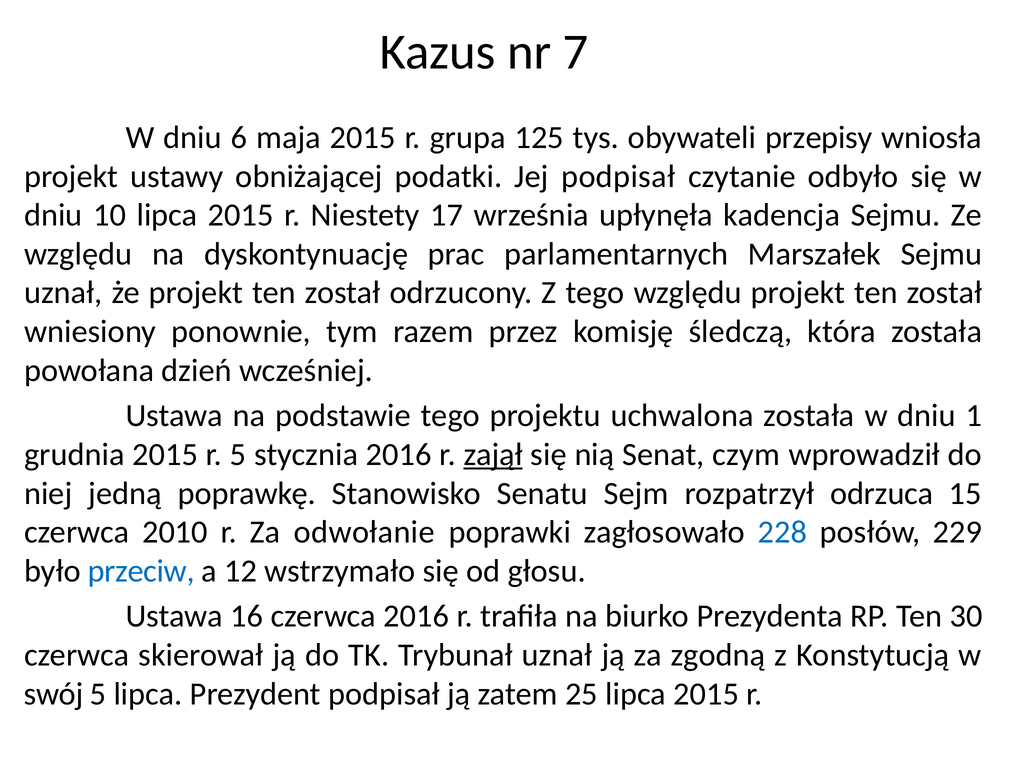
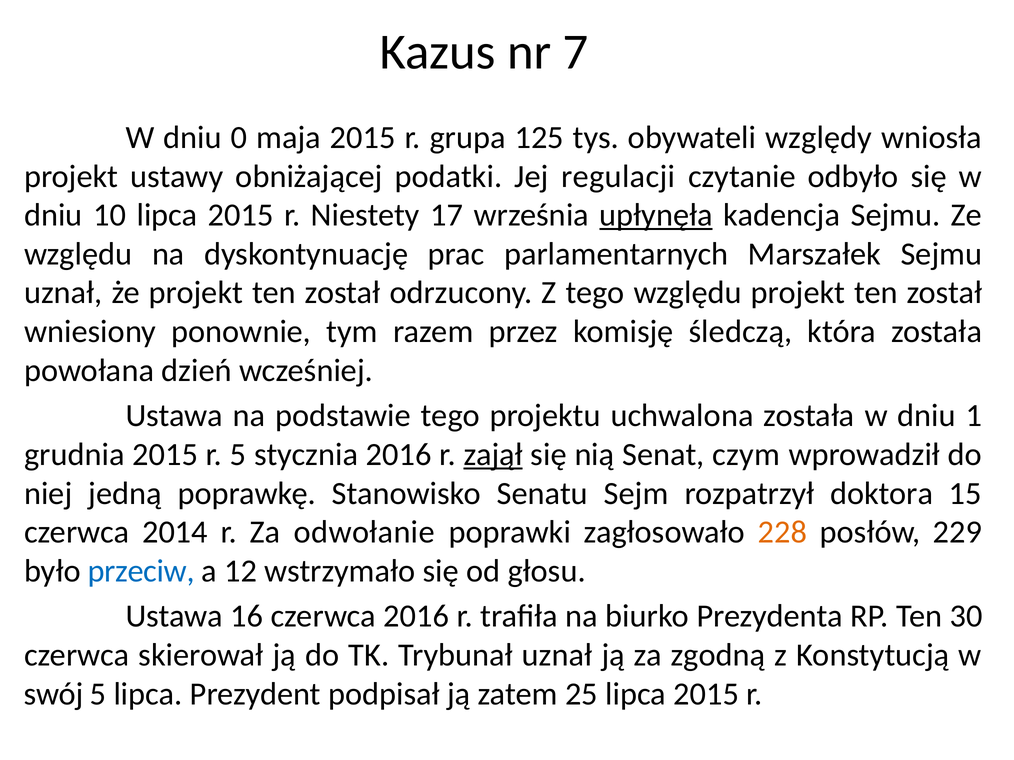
6: 6 -> 0 (239, 138)
przepisy: przepisy -> względy (819, 138)
Jej podpisał: podpisał -> regulacji (618, 176)
upłynęła underline: none -> present (656, 215)
odrzuca: odrzuca -> doktora (882, 494)
2010: 2010 -> 2014 (175, 533)
228 colour: blue -> orange (782, 533)
